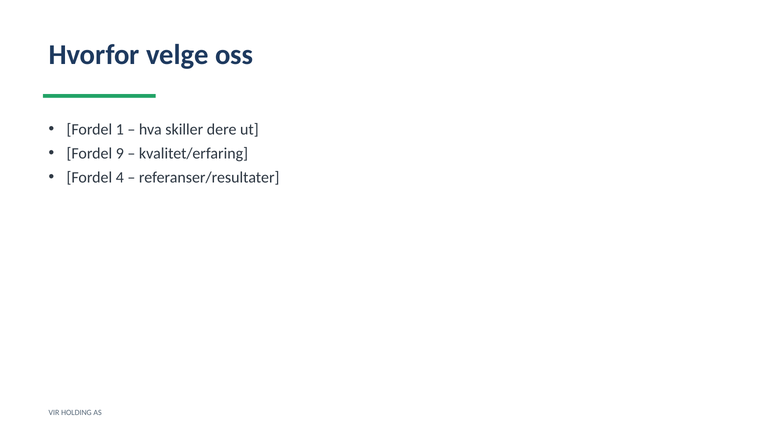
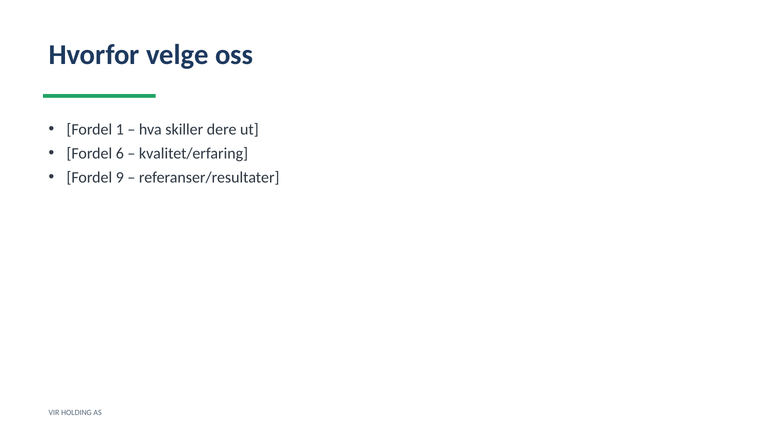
9: 9 -> 6 (120, 153)
4: 4 -> 9 (120, 177)
